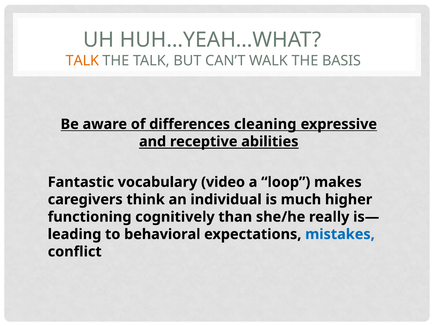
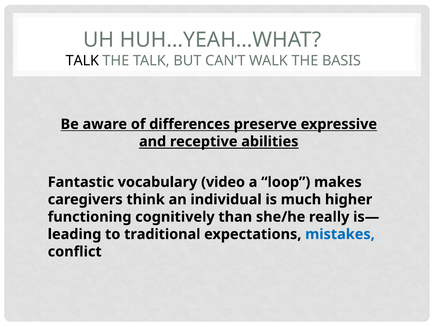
TALK colour: orange -> black (82, 61)
cleaning: cleaning -> preserve (265, 124)
behavioral: behavioral -> traditional (162, 234)
